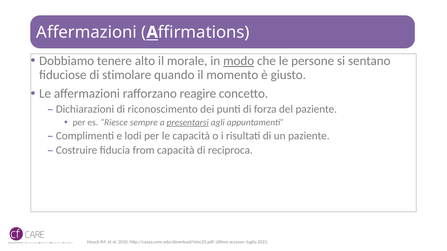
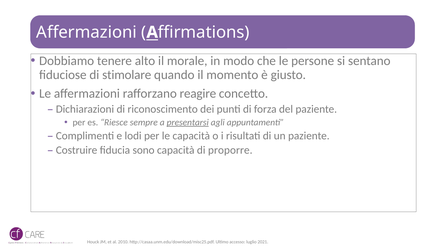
modo underline: present -> none (239, 61)
from: from -> sono (144, 150)
reciproca: reciproca -> proporre (230, 150)
